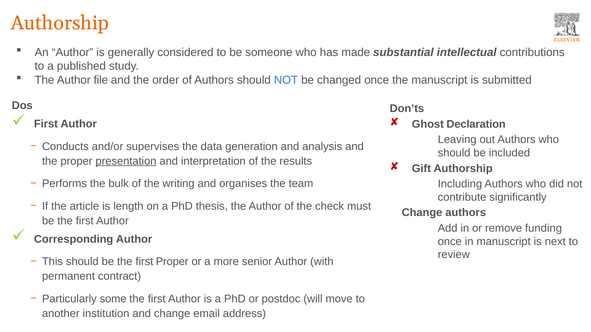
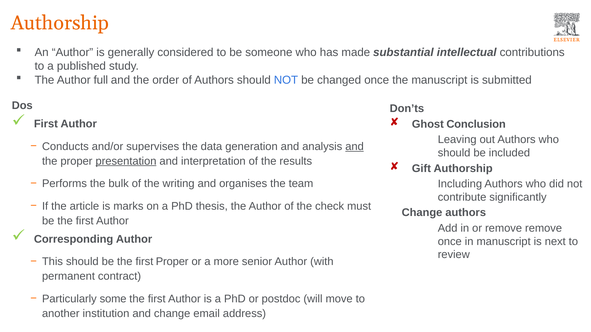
file: file -> full (101, 80)
Declaration: Declaration -> Conclusion (476, 124)
and underline: none -> present (355, 147)
length: length -> marks (128, 207)
remove funding: funding -> remove (544, 228)
